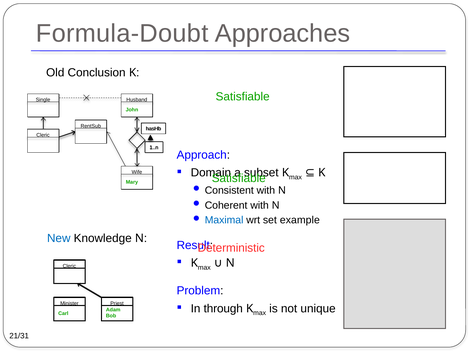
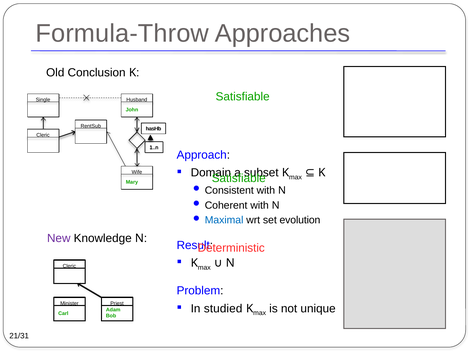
Formula-Doubt: Formula-Doubt -> Formula-Throw (122, 33)
example: example -> evolution (300, 220)
New colour: blue -> purple (59, 238)
through: through -> studied (223, 308)
